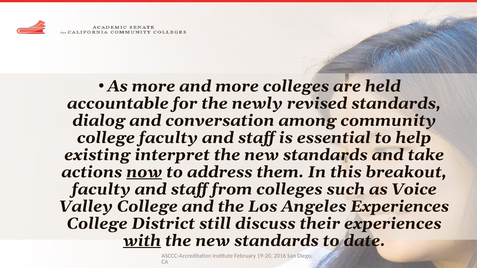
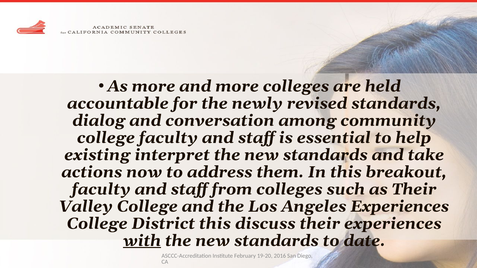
now underline: present -> none (144, 172)
as Voice: Voice -> Their (414, 189)
District still: still -> this (215, 224)
